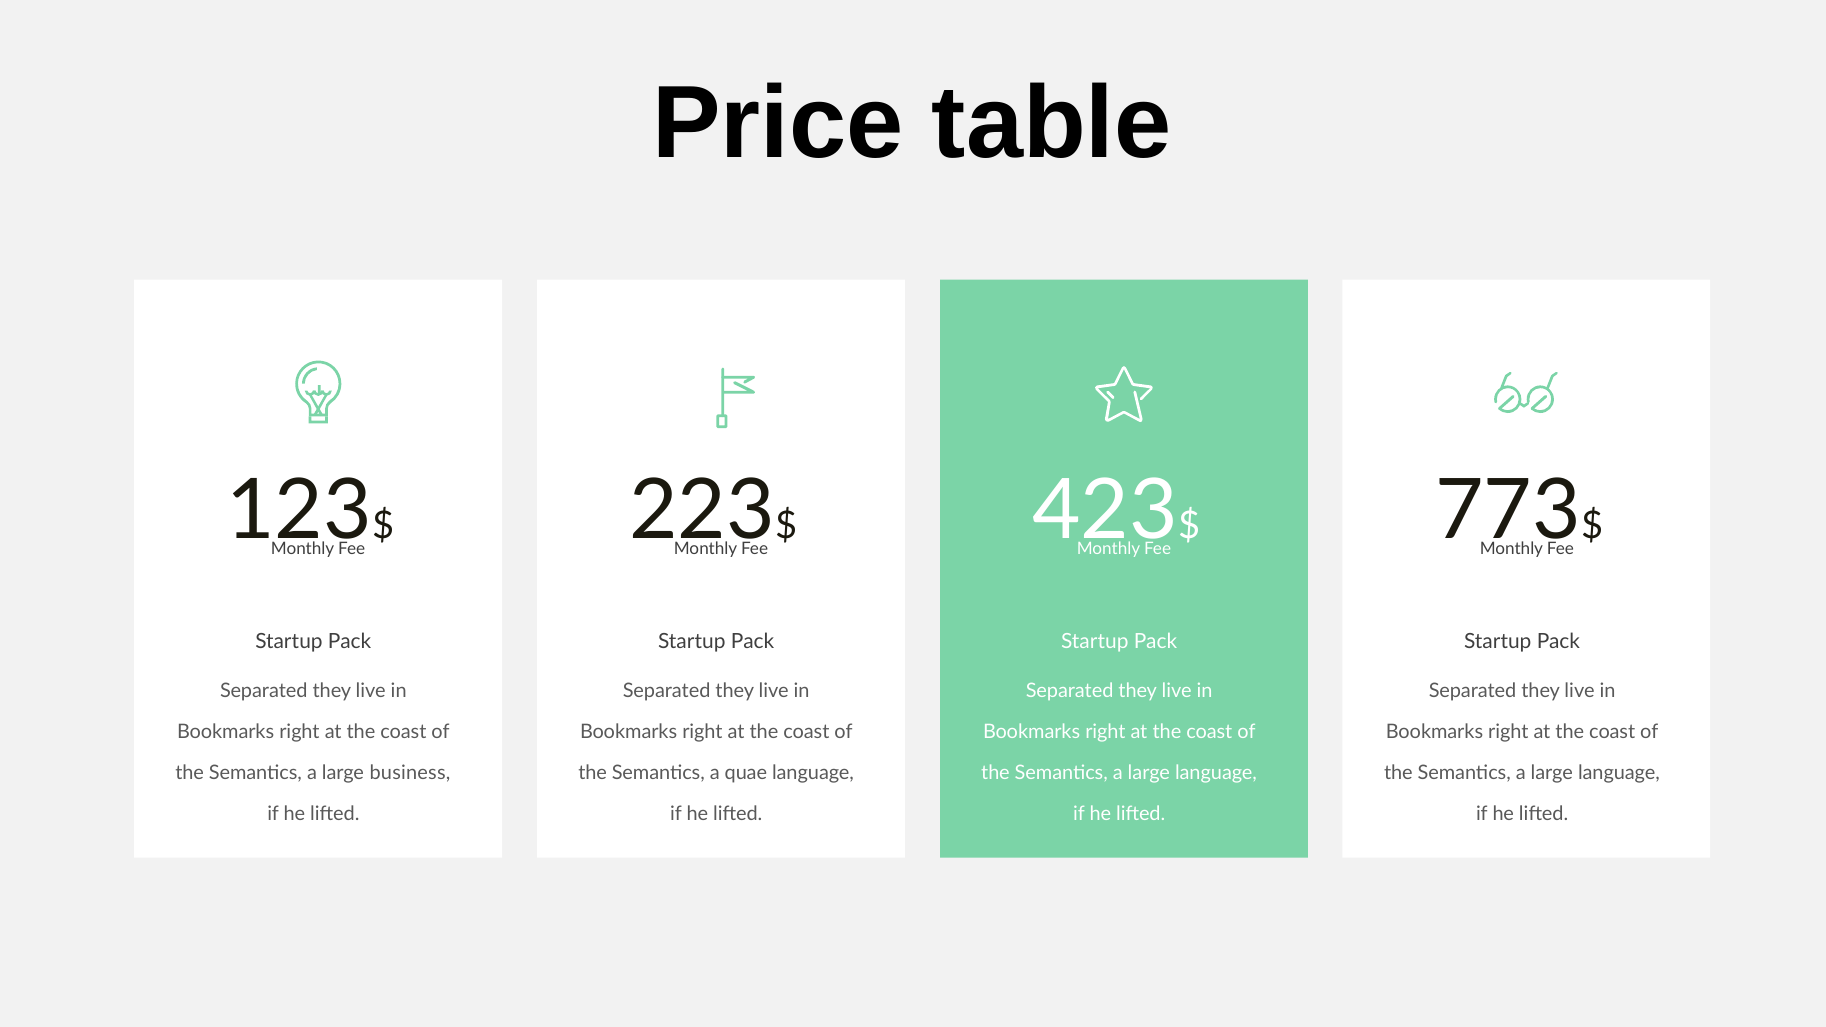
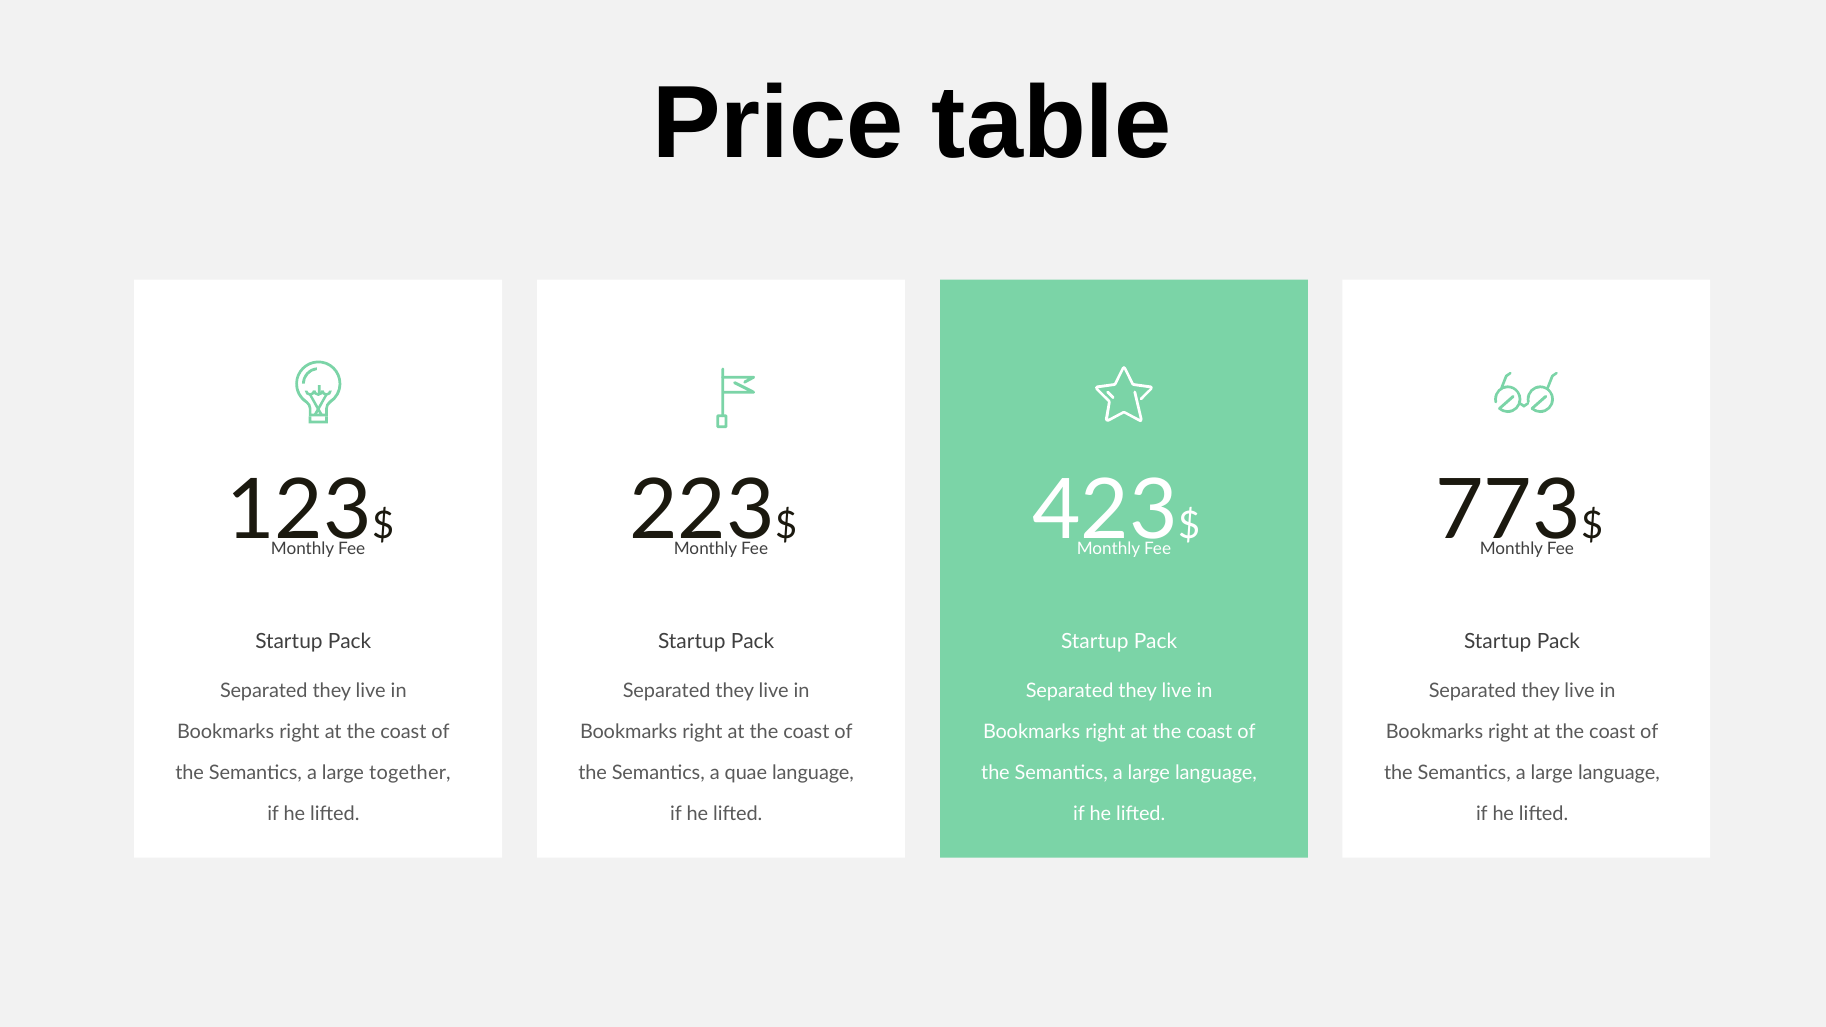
business: business -> together (410, 773)
